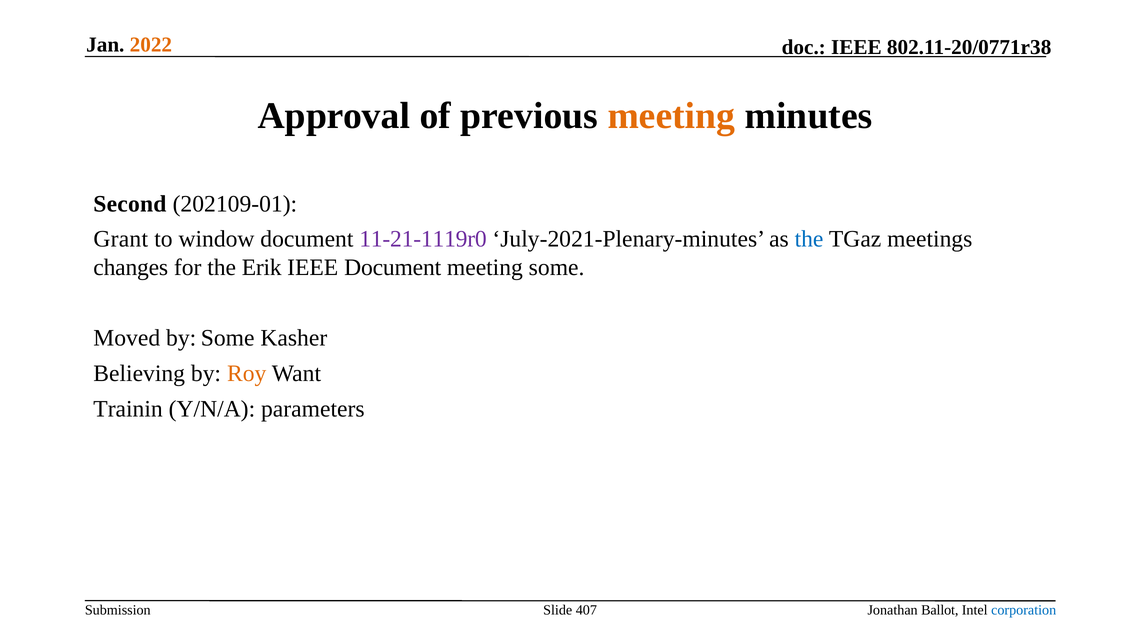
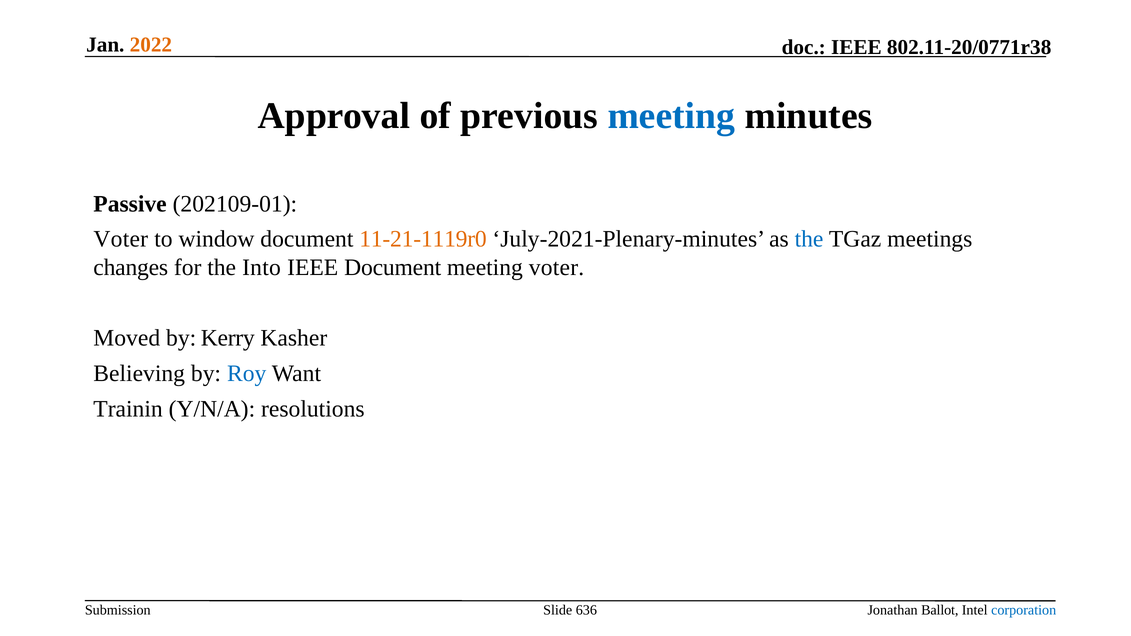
meeting colour: orange -> blue (671, 116)
Second: Second -> Passive (130, 204)
Grant: Grant -> Voter (121, 239)
11-21-1119r0 colour: purple -> orange (423, 239)
Erik: Erik -> Into (261, 267)
meeting some: some -> voter (557, 267)
by Some: Some -> Kerry (228, 338)
Roy colour: orange -> blue (247, 374)
parameters: parameters -> resolutions (313, 409)
407: 407 -> 636 (586, 610)
